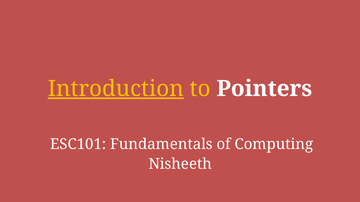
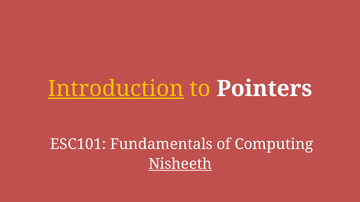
Nisheeth underline: none -> present (180, 164)
